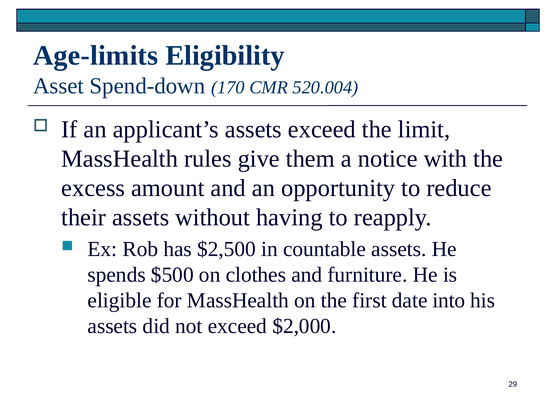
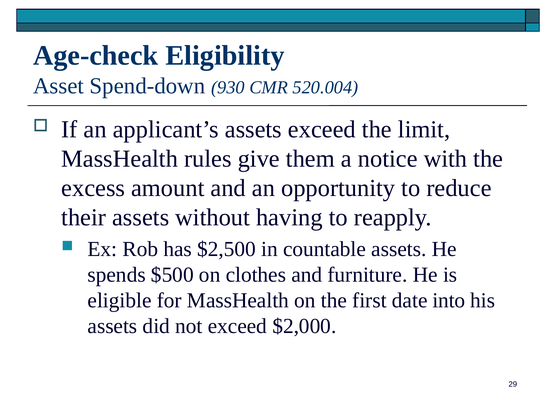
Age-limits: Age-limits -> Age-check (96, 56)
170: 170 -> 930 (228, 87)
